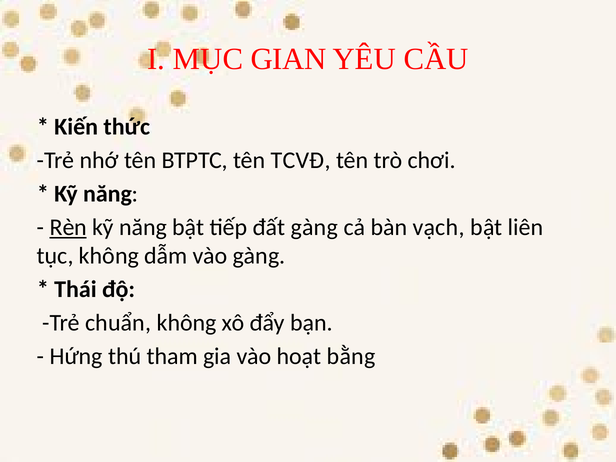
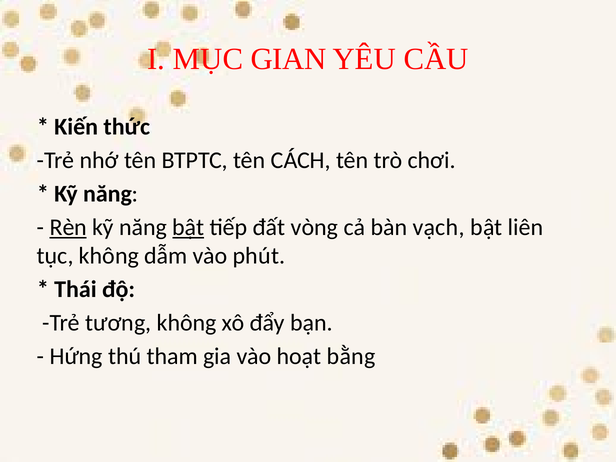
TCVĐ: TCVĐ -> CÁCH (301, 160)
bật underline: none -> present (188, 227)
đất gàng: gàng -> vòng (314, 227)
vào gàng: gàng -> phút (259, 256)
chuẩn: chuẩn -> tương (118, 323)
